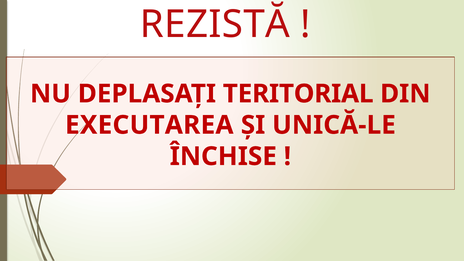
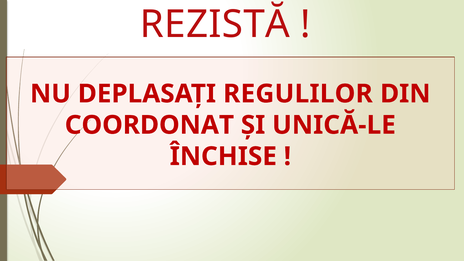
TERITORIAL: TERITORIAL -> REGULILOR (298, 94)
EXECUTAREA: EXECUTAREA -> COORDONAT (149, 125)
